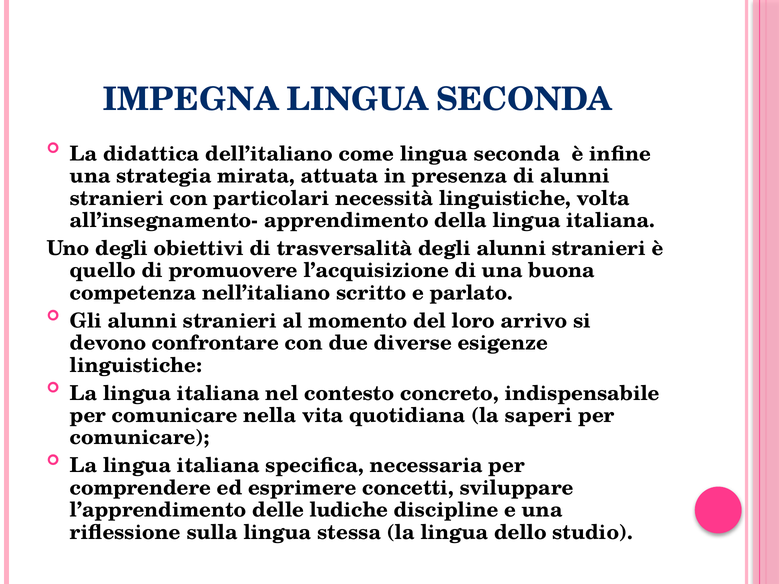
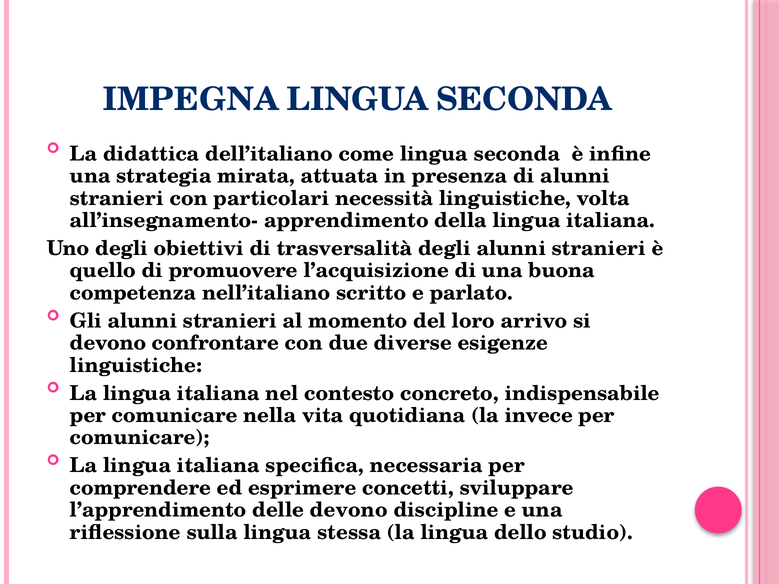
saperi: saperi -> invece (539, 416)
delle ludiche: ludiche -> devono (349, 510)
